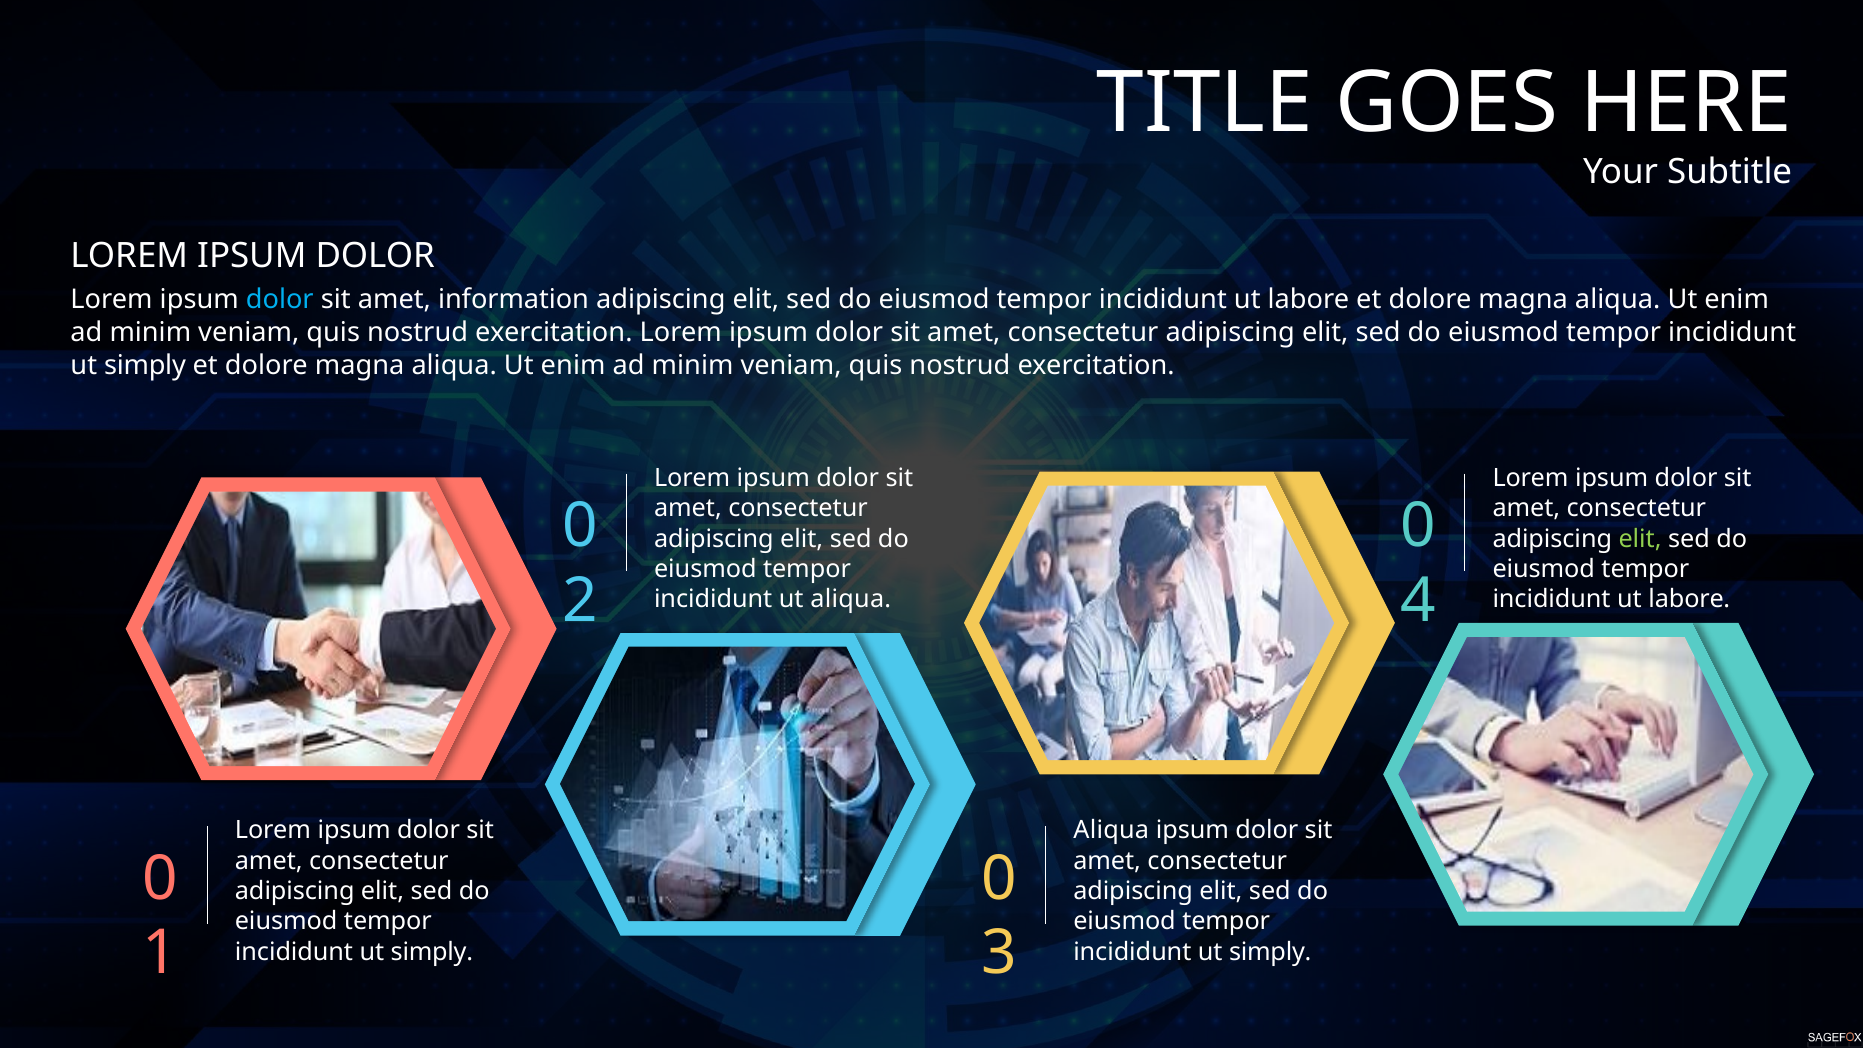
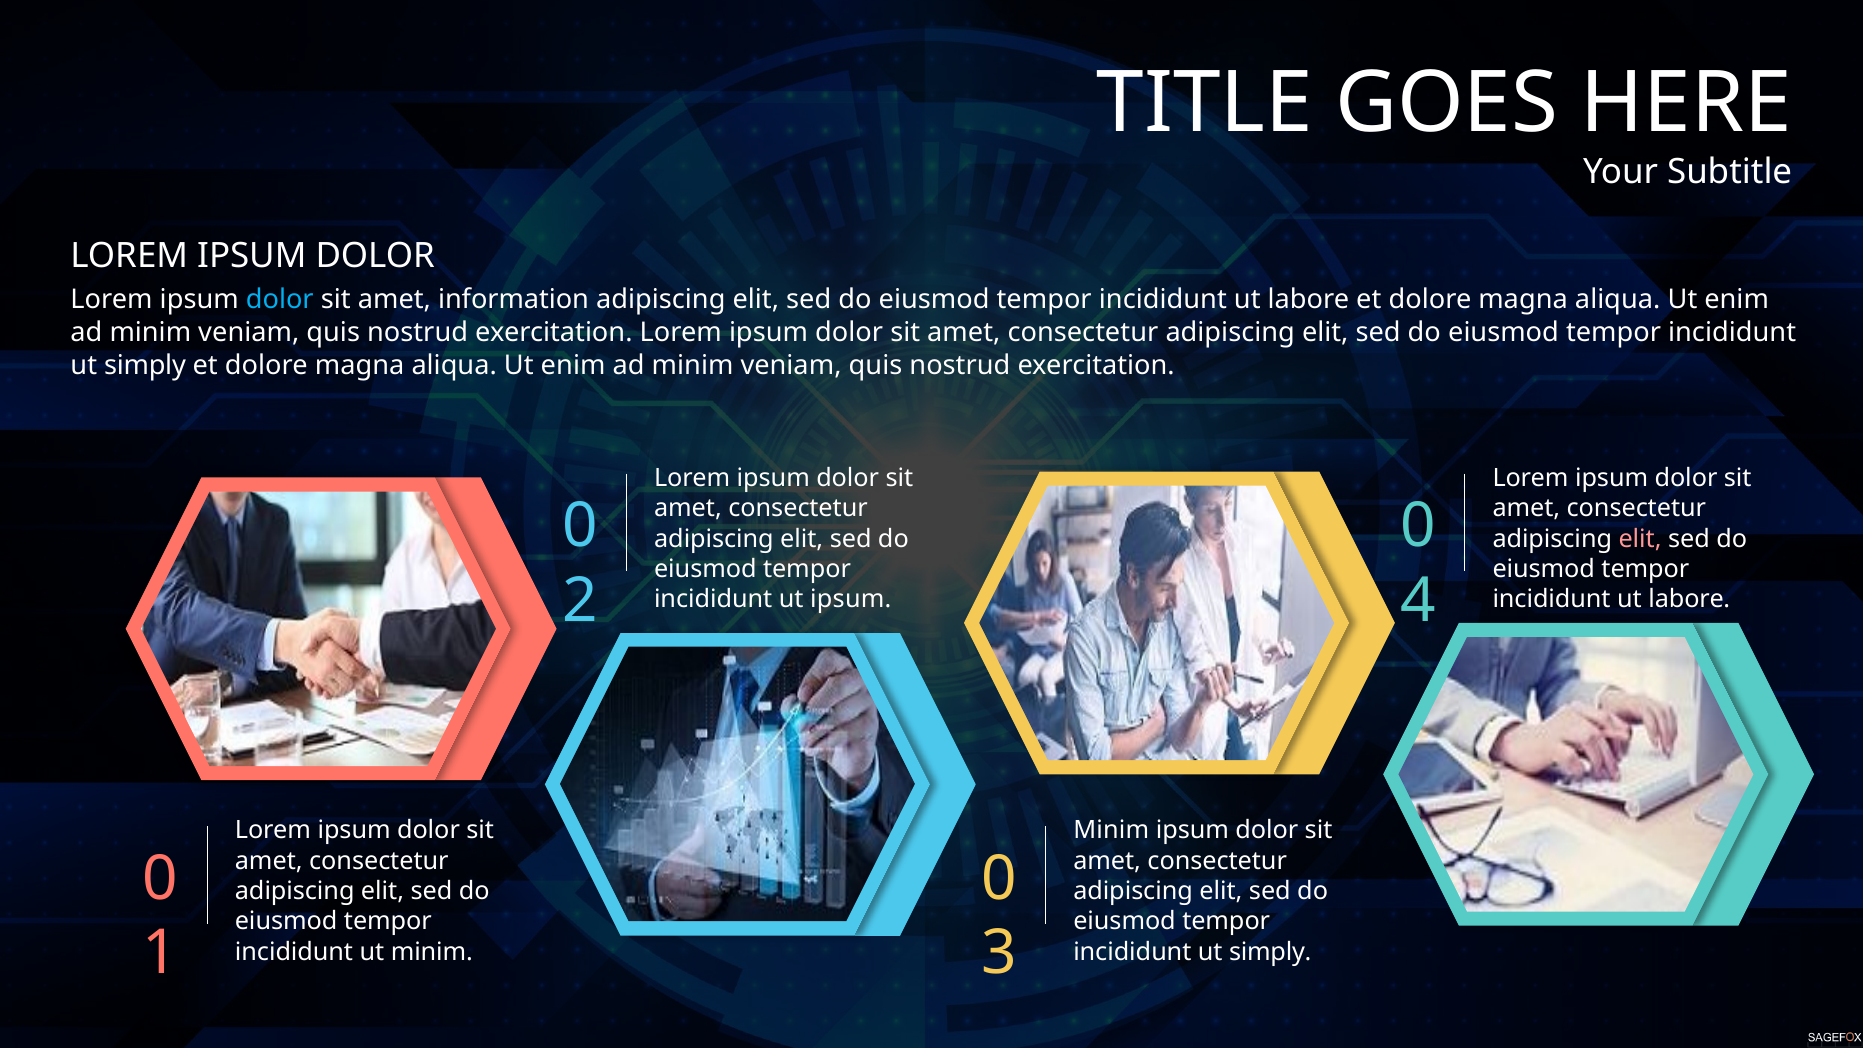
elit colour: light green -> pink (1640, 539)
ut aliqua: aliqua -> ipsum (851, 599)
Aliqua: Aliqua -> Minim (1111, 831)
simply: simply -> minim (432, 952)
